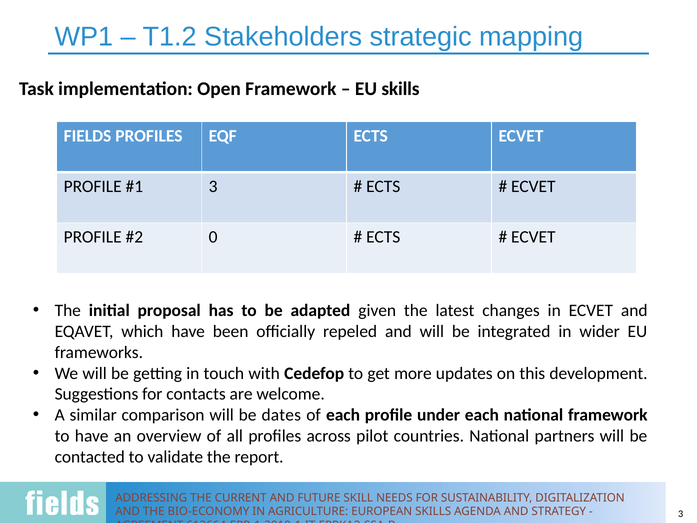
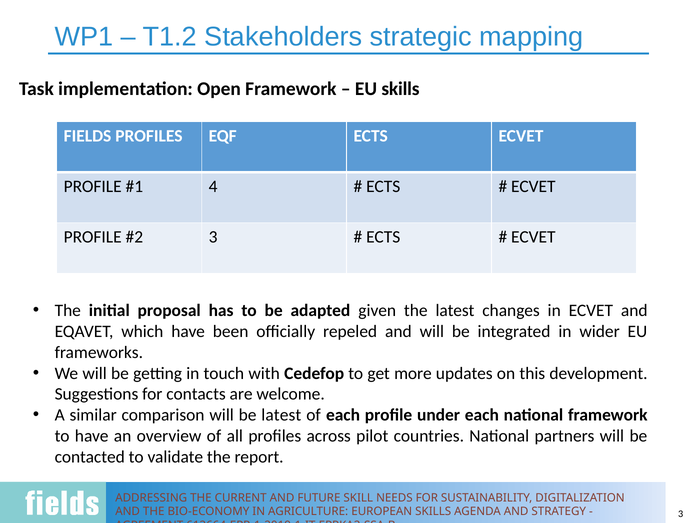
3: 3 -> 4 (213, 186)
0: 0 -> 3 (213, 237)
be dates: dates -> latest (281, 415)
